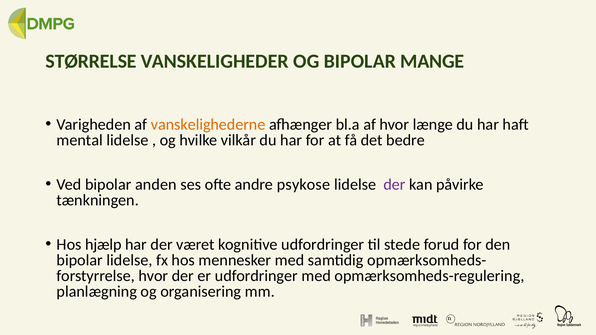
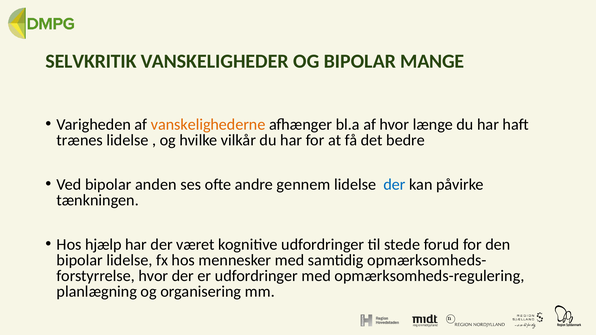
STØRRELSE: STØRRELSE -> SELVKRITIK (91, 61)
mental: mental -> trænes (80, 140)
psykose: psykose -> gennem (304, 185)
der colour: purple -> blue (395, 185)
